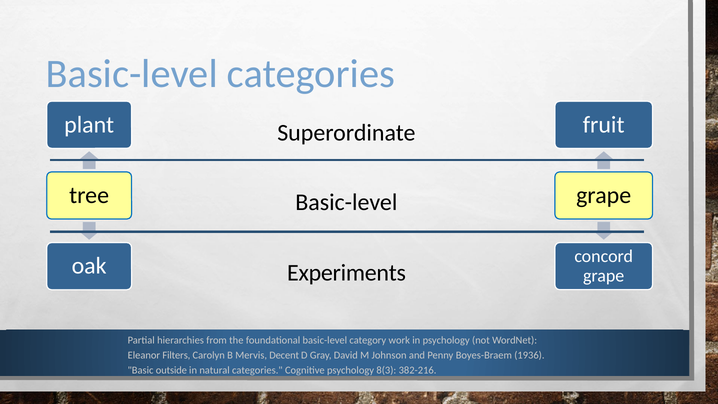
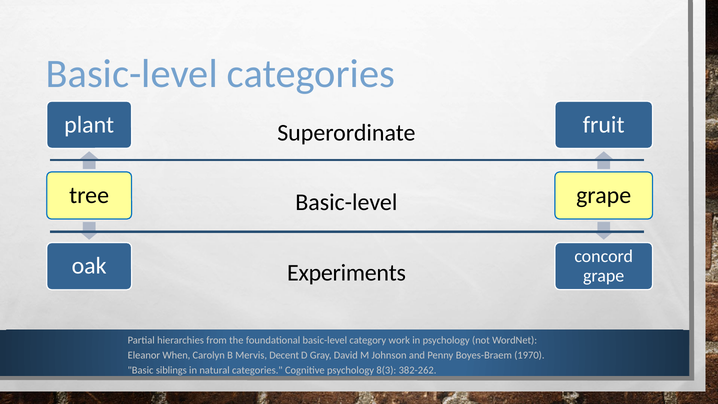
Filters: Filters -> When (176, 355)
1936: 1936 -> 1970 (529, 355)
outside: outside -> siblings (171, 370)
382-216: 382-216 -> 382-262 (418, 370)
